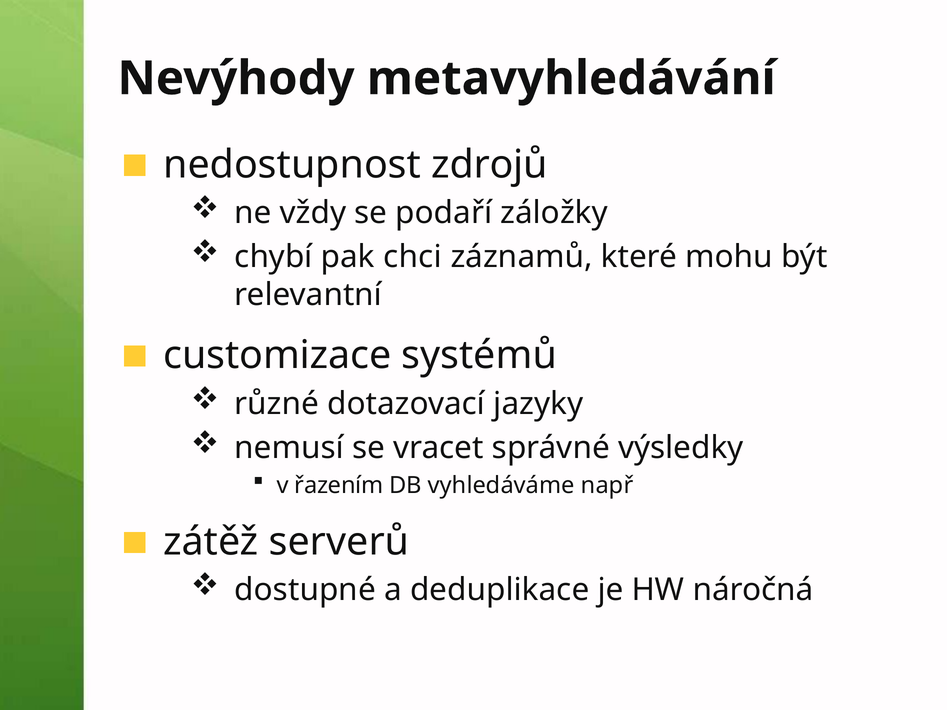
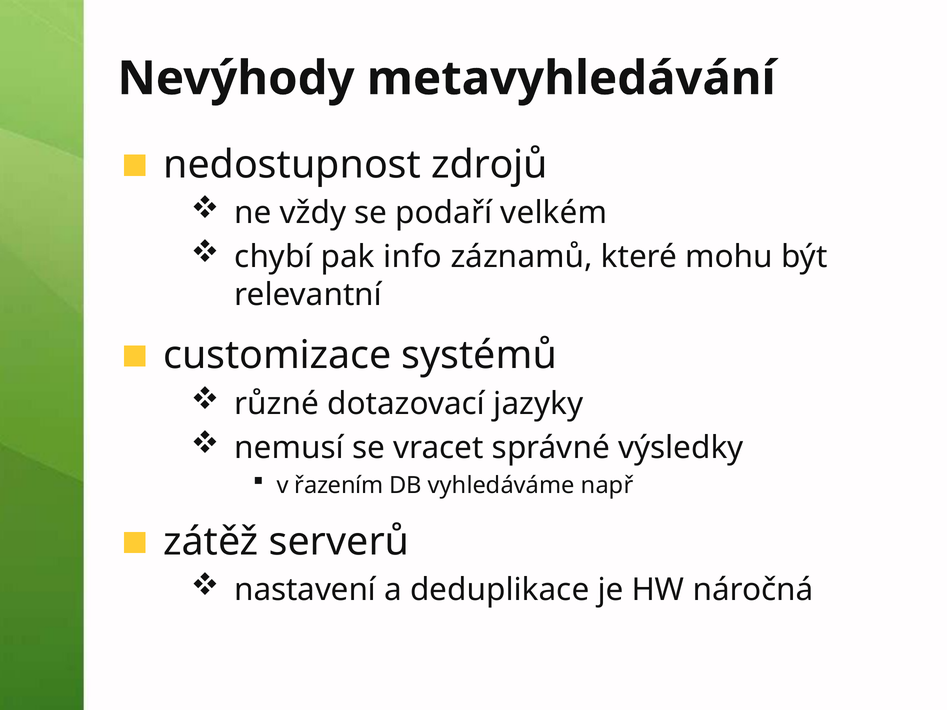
záložky: záložky -> velkém (554, 213)
chci: chci -> info (413, 257)
dostupné: dostupné -> nastavení (305, 590)
